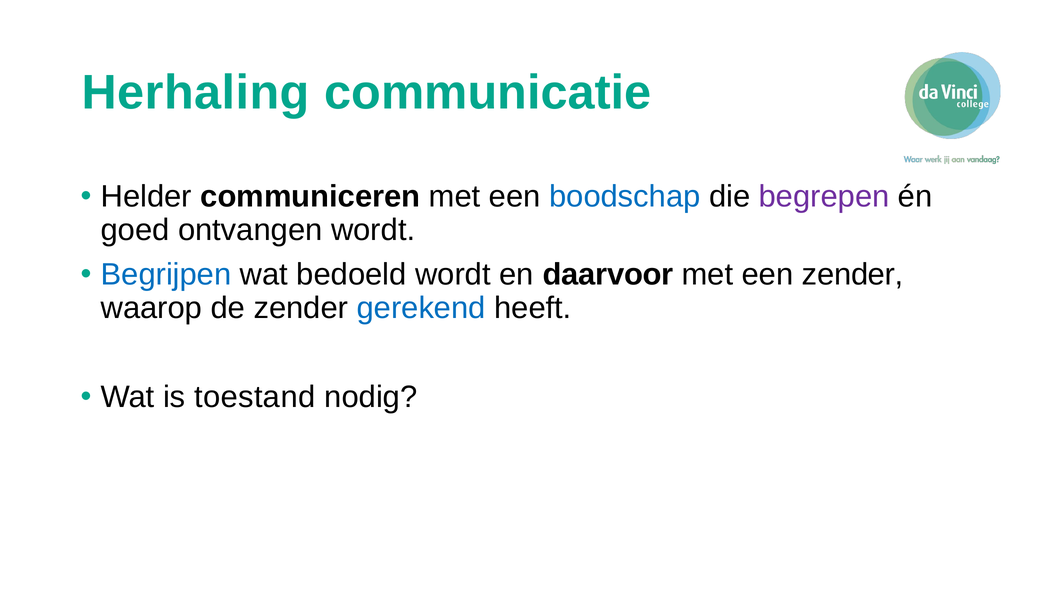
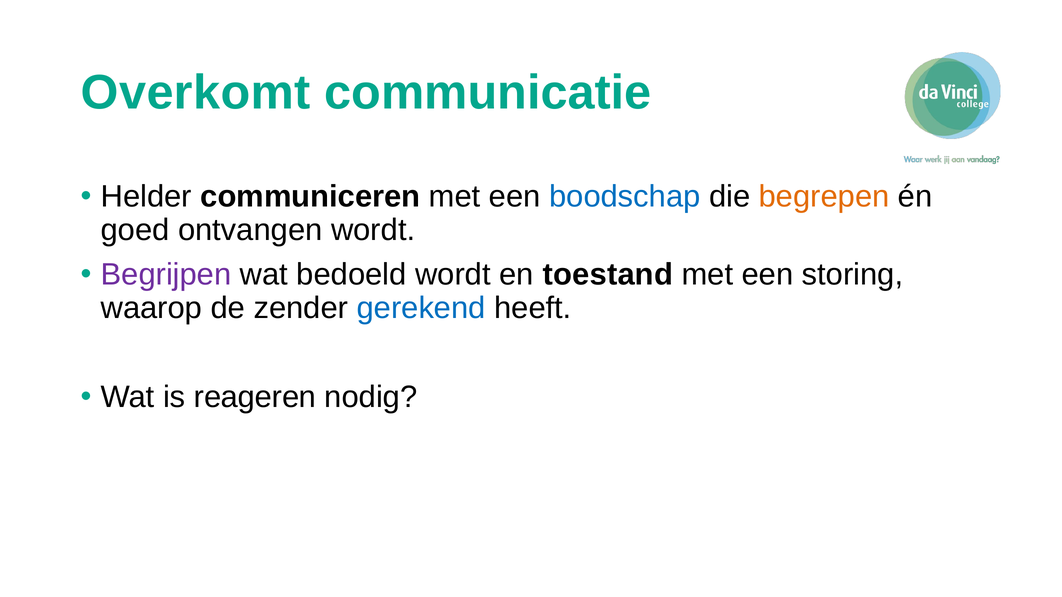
Herhaling: Herhaling -> Overkomt (196, 93)
begrepen colour: purple -> orange (824, 197)
Begrijpen colour: blue -> purple (166, 275)
daarvoor: daarvoor -> toestand (608, 275)
een zender: zender -> storing (853, 275)
toestand: toestand -> reageren (255, 397)
